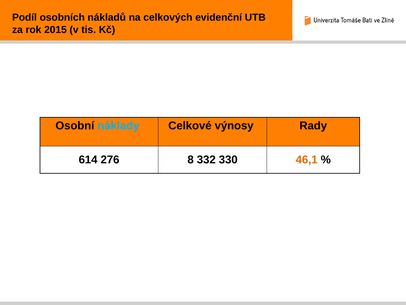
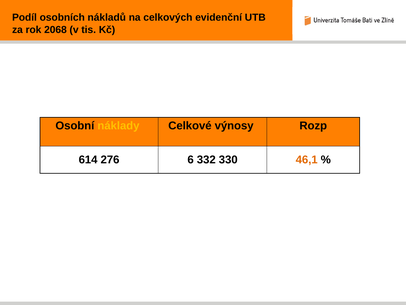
2015: 2015 -> 2068 (55, 30)
náklady colour: light blue -> yellow (118, 126)
Rady: Rady -> Rozp (313, 126)
8: 8 -> 6 (191, 160)
